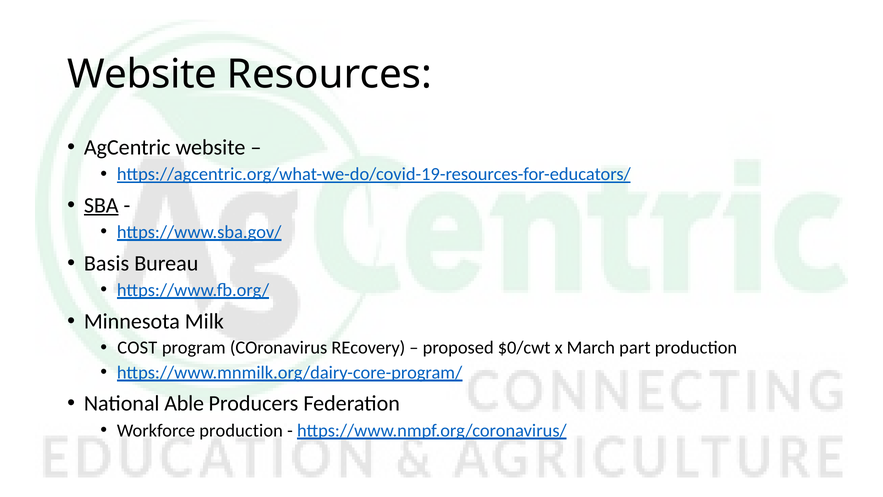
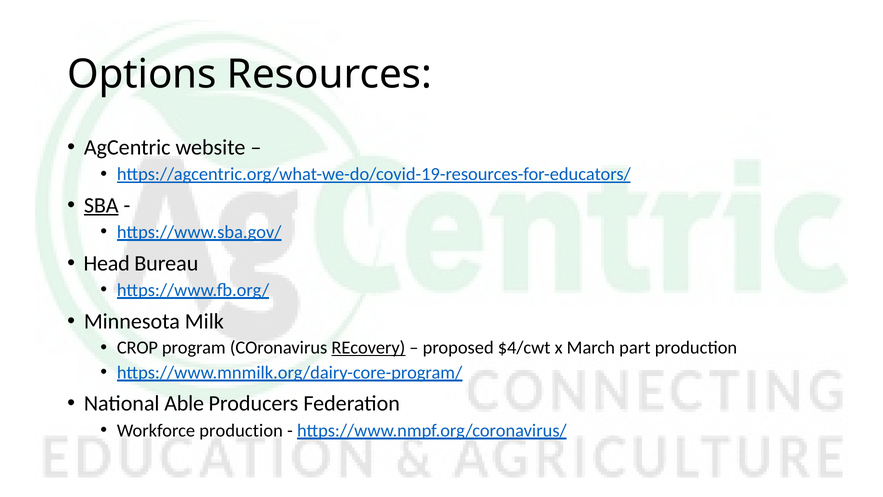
Website: Website -> Options (142, 74)
Basis: Basis -> Head (107, 263)
COST: COST -> CROP (137, 347)
REcovery underline: none -> present (368, 347)
$0/cwt: $0/cwt -> $4/cwt (524, 347)
